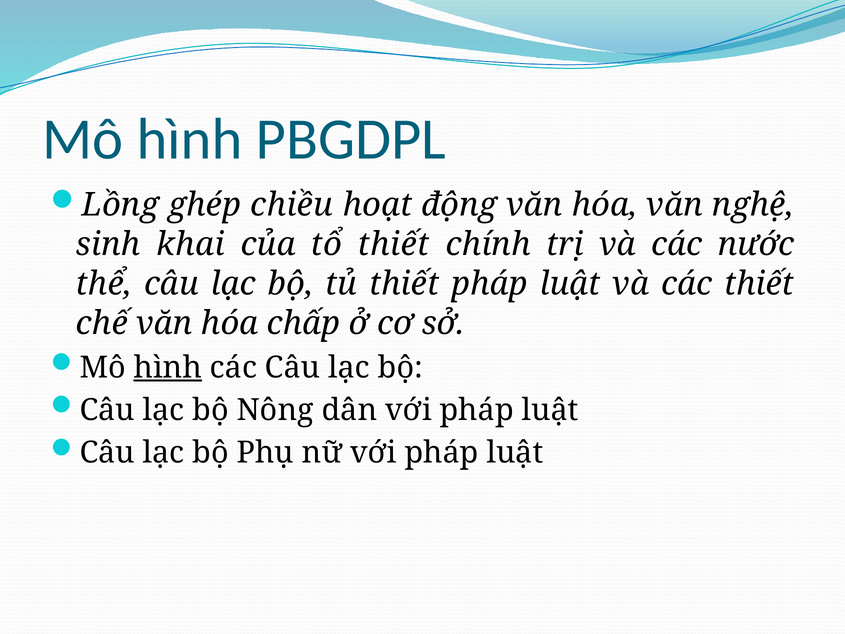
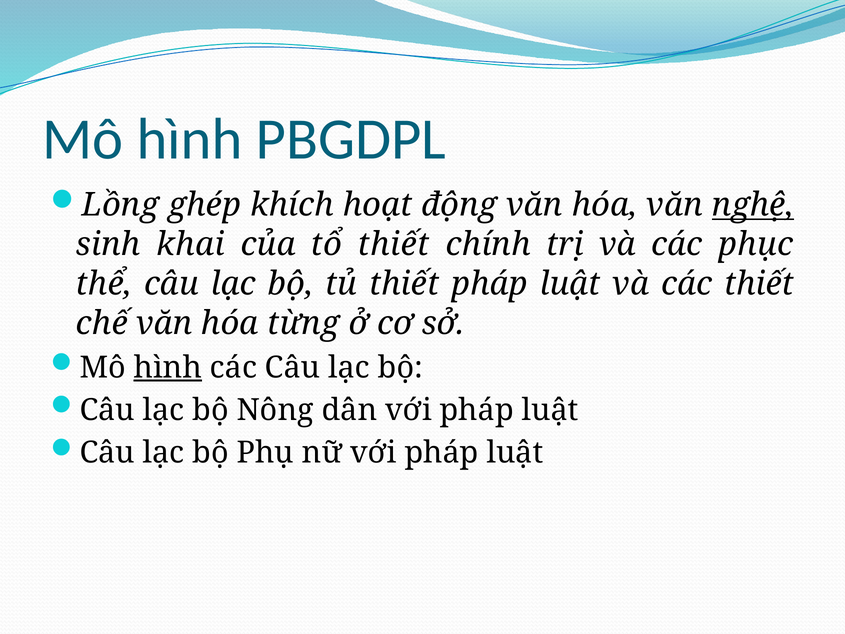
chiều: chiều -> khích (292, 205)
nghệ underline: none -> present (753, 205)
nước: nước -> phục (756, 244)
chấp: chấp -> từng (303, 323)
